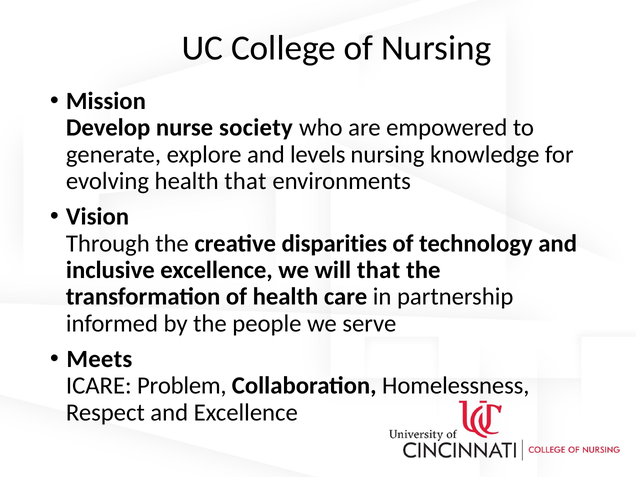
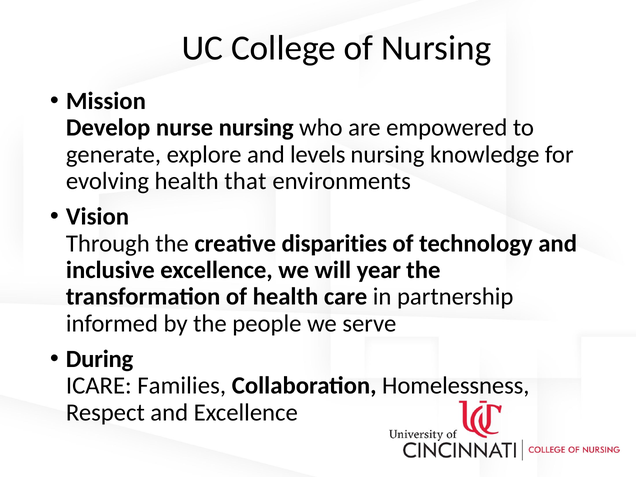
nurse society: society -> nursing (256, 128)
will that: that -> year (379, 270)
Meets: Meets -> During (100, 359)
Problem: Problem -> Families (182, 386)
